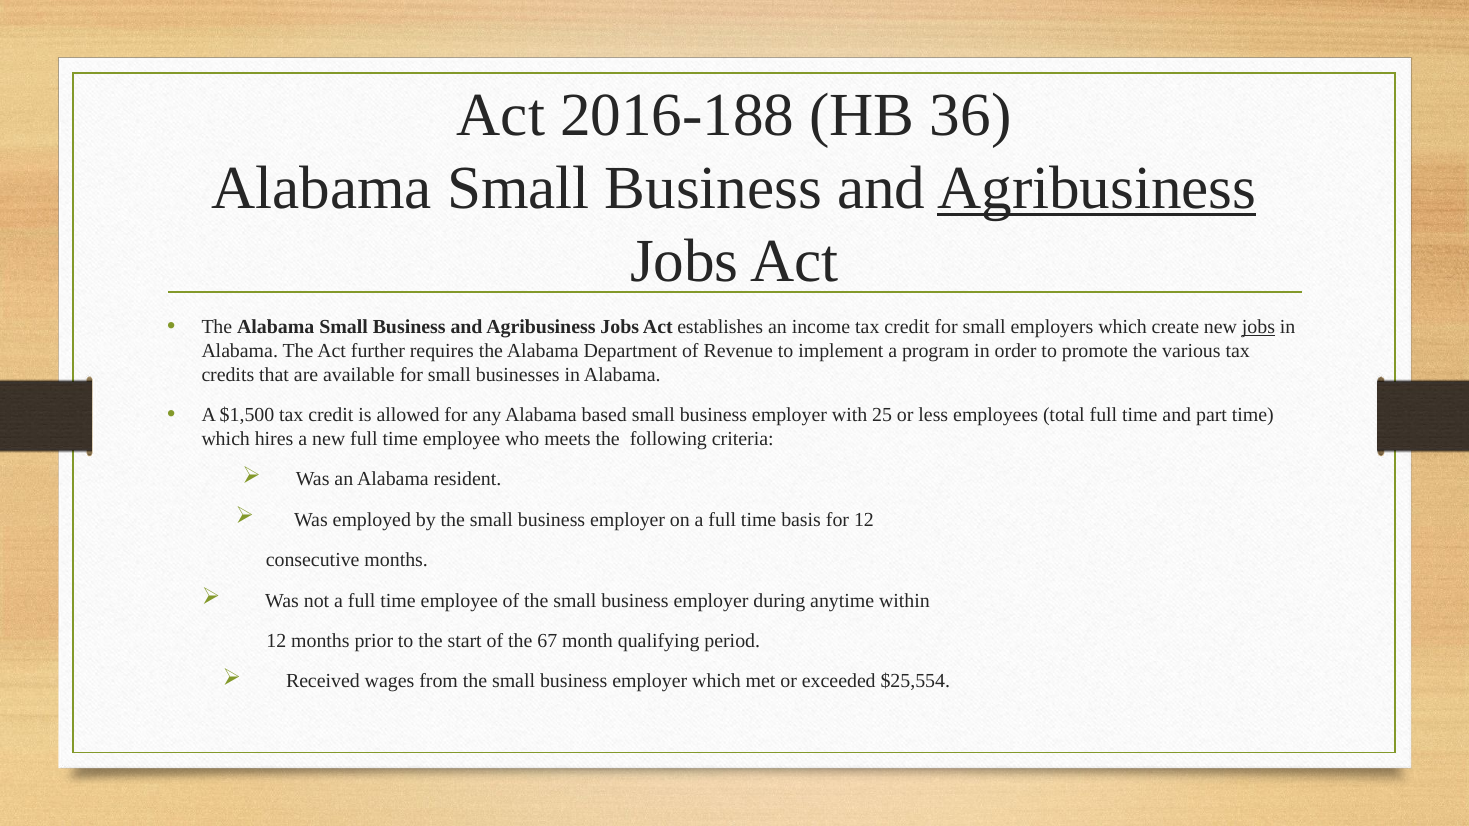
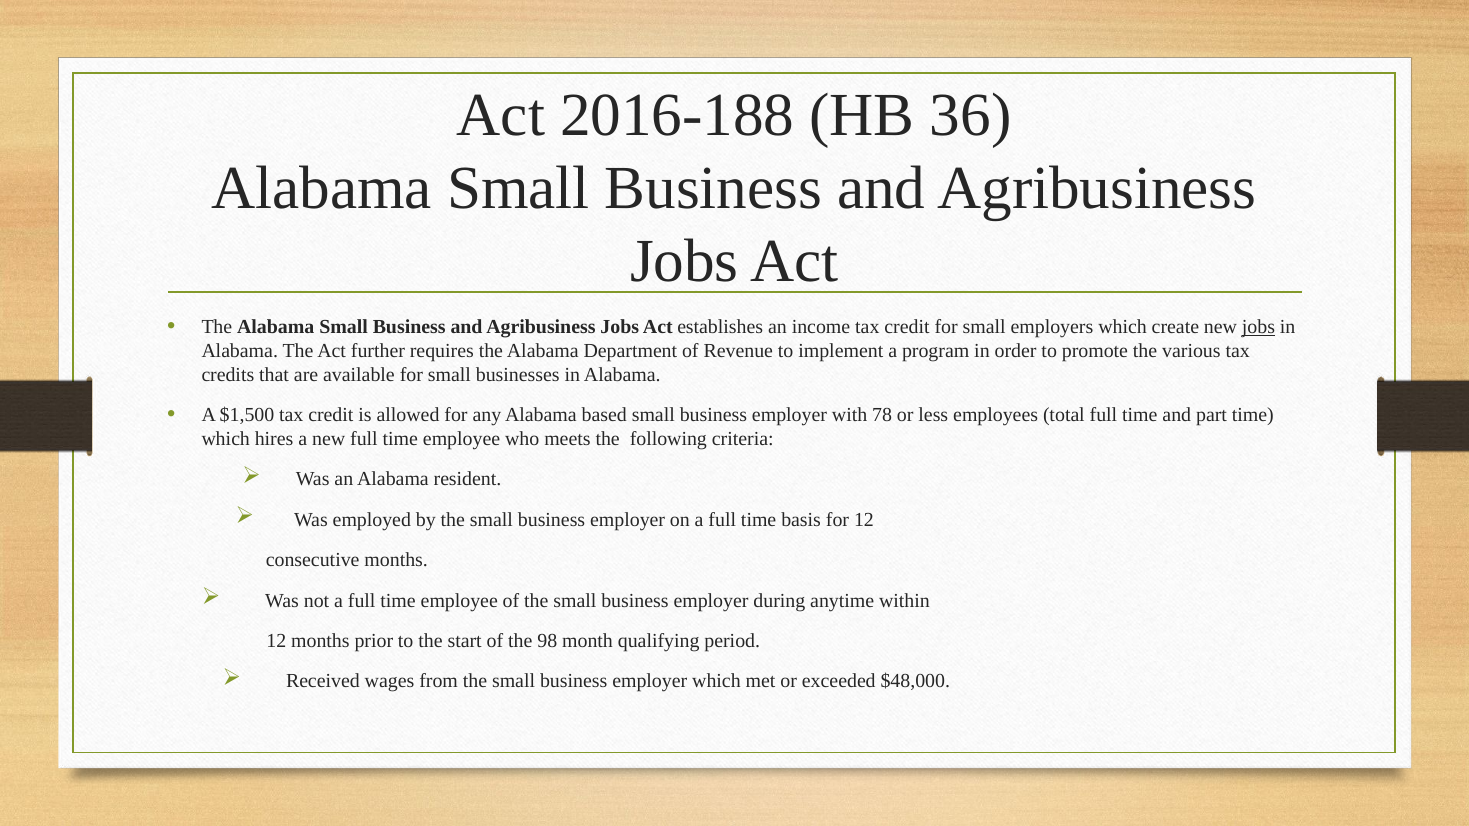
Agribusiness underline: present -> none (1097, 188)
25: 25 -> 78 (882, 415)
67: 67 -> 98 (547, 641)
$25,554: $25,554 -> $48,000 (915, 682)
